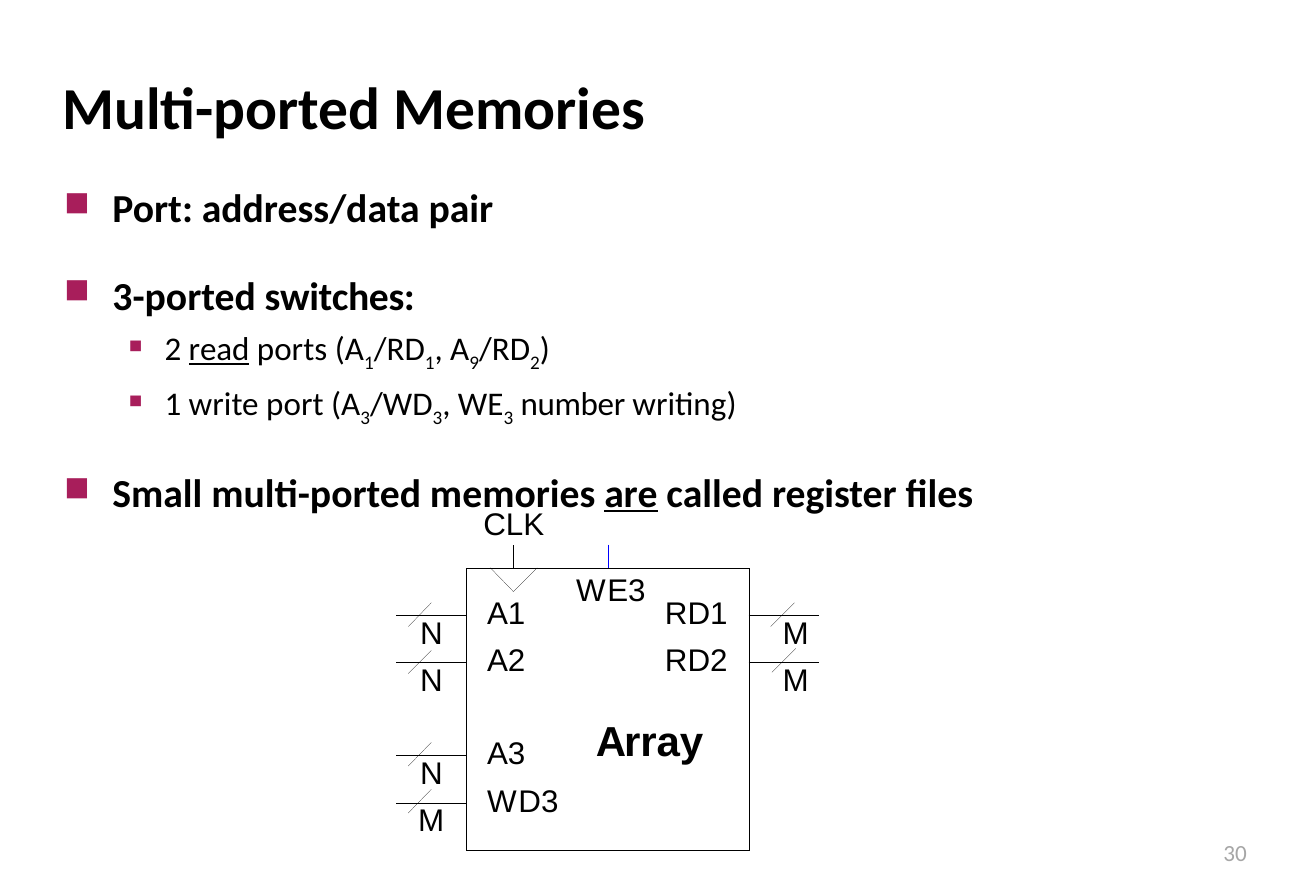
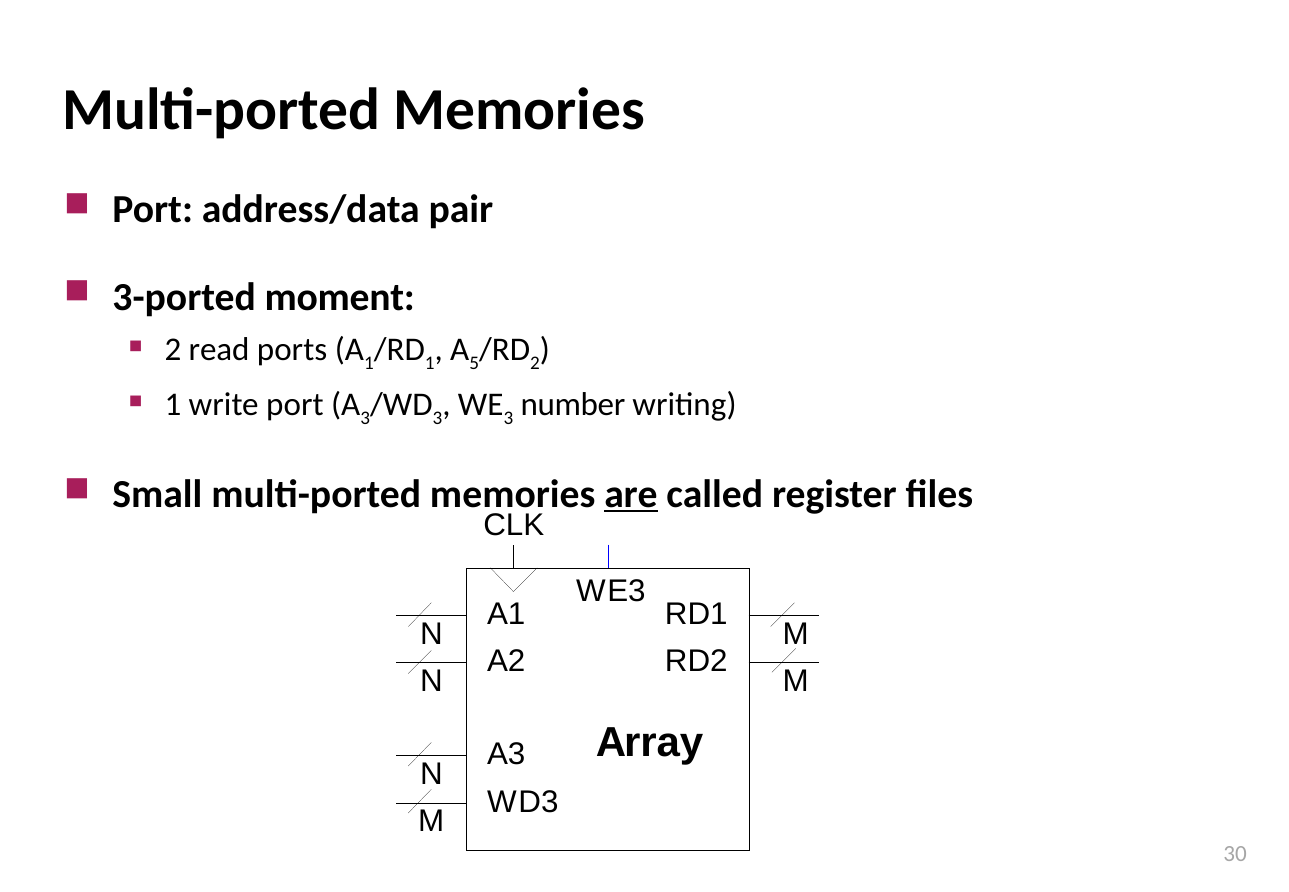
switches: switches -> moment (340, 297)
read underline: present -> none (219, 350)
9: 9 -> 5 (474, 363)
